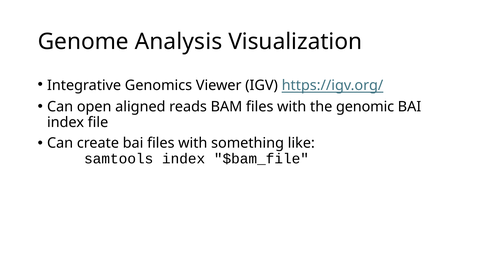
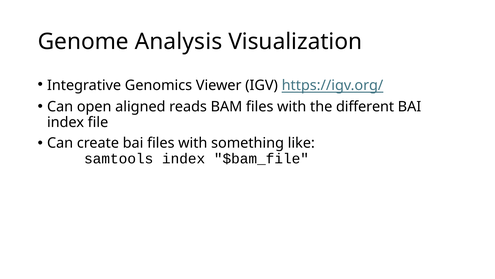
genomic: genomic -> different (365, 107)
